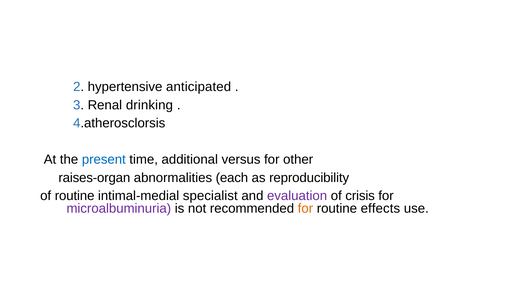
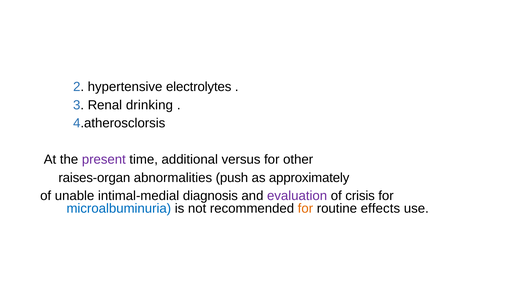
anticipated: anticipated -> electrolytes (199, 87)
present colour: blue -> purple (104, 159)
each: each -> push (232, 177)
reproducibility: reproducibility -> approximately (309, 177)
of routine: routine -> unable (75, 196)
specialist: specialist -> diagnosis (210, 196)
microalbuminuria colour: purple -> blue (119, 208)
